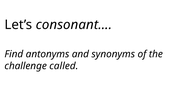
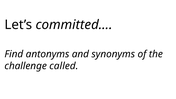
consonant…: consonant… -> committed… (74, 25)
